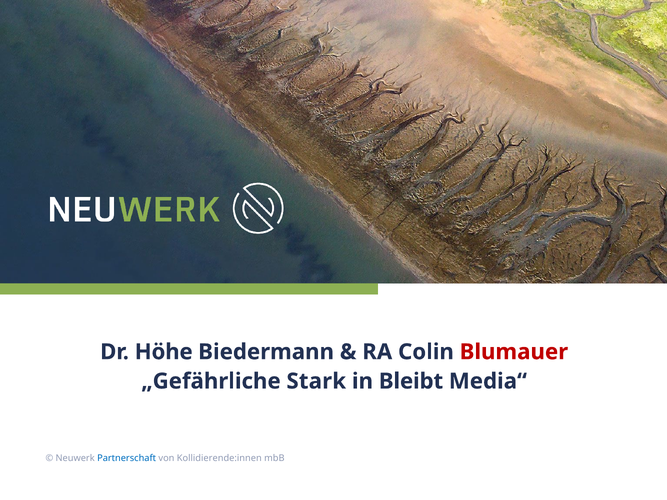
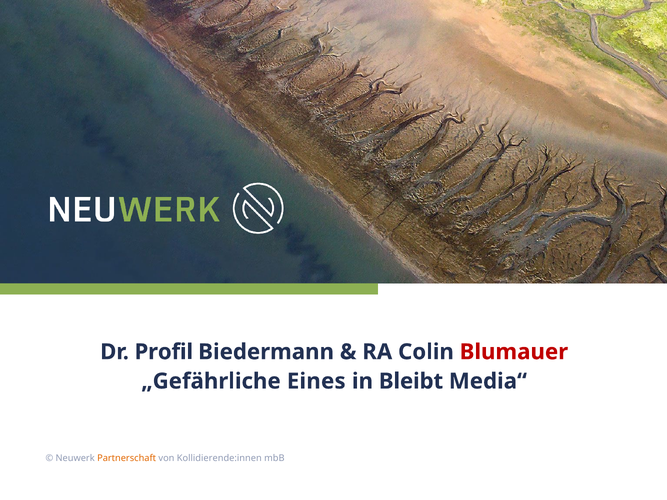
Höhe: Höhe -> Profil (164, 352)
Stark: Stark -> Eines (316, 381)
Partnerschaft colour: blue -> orange (127, 459)
